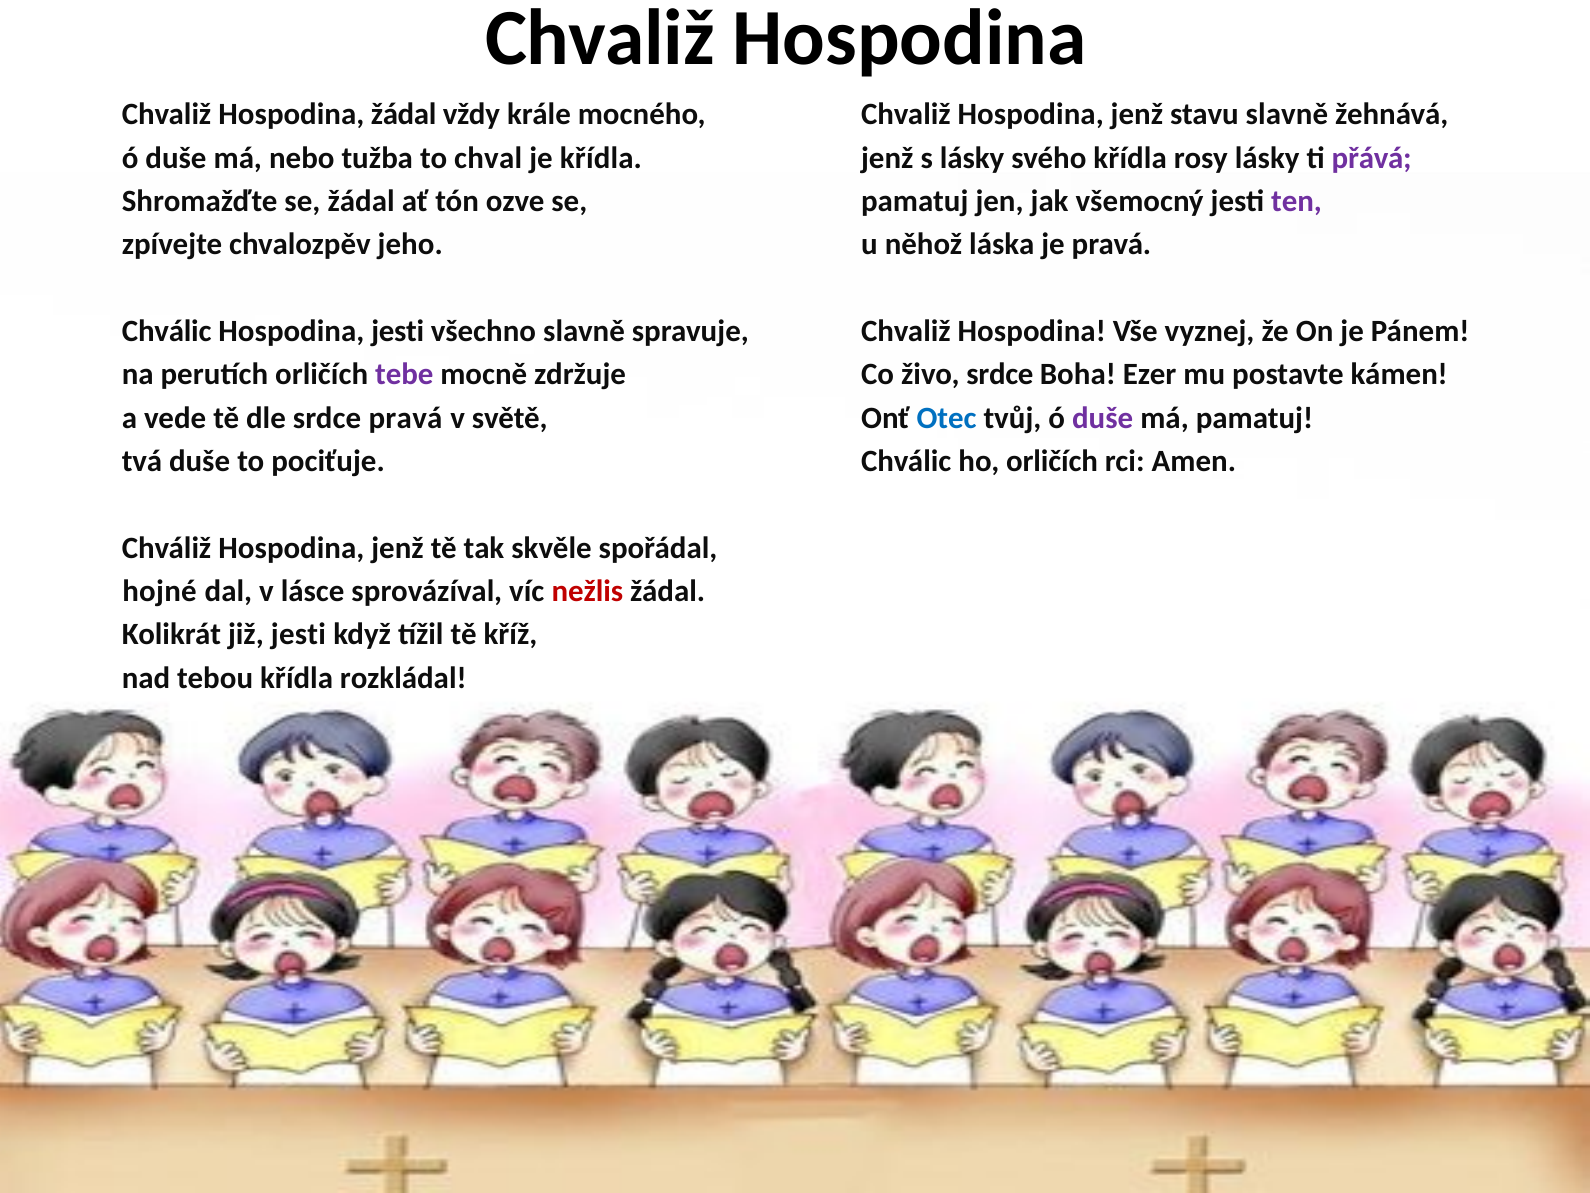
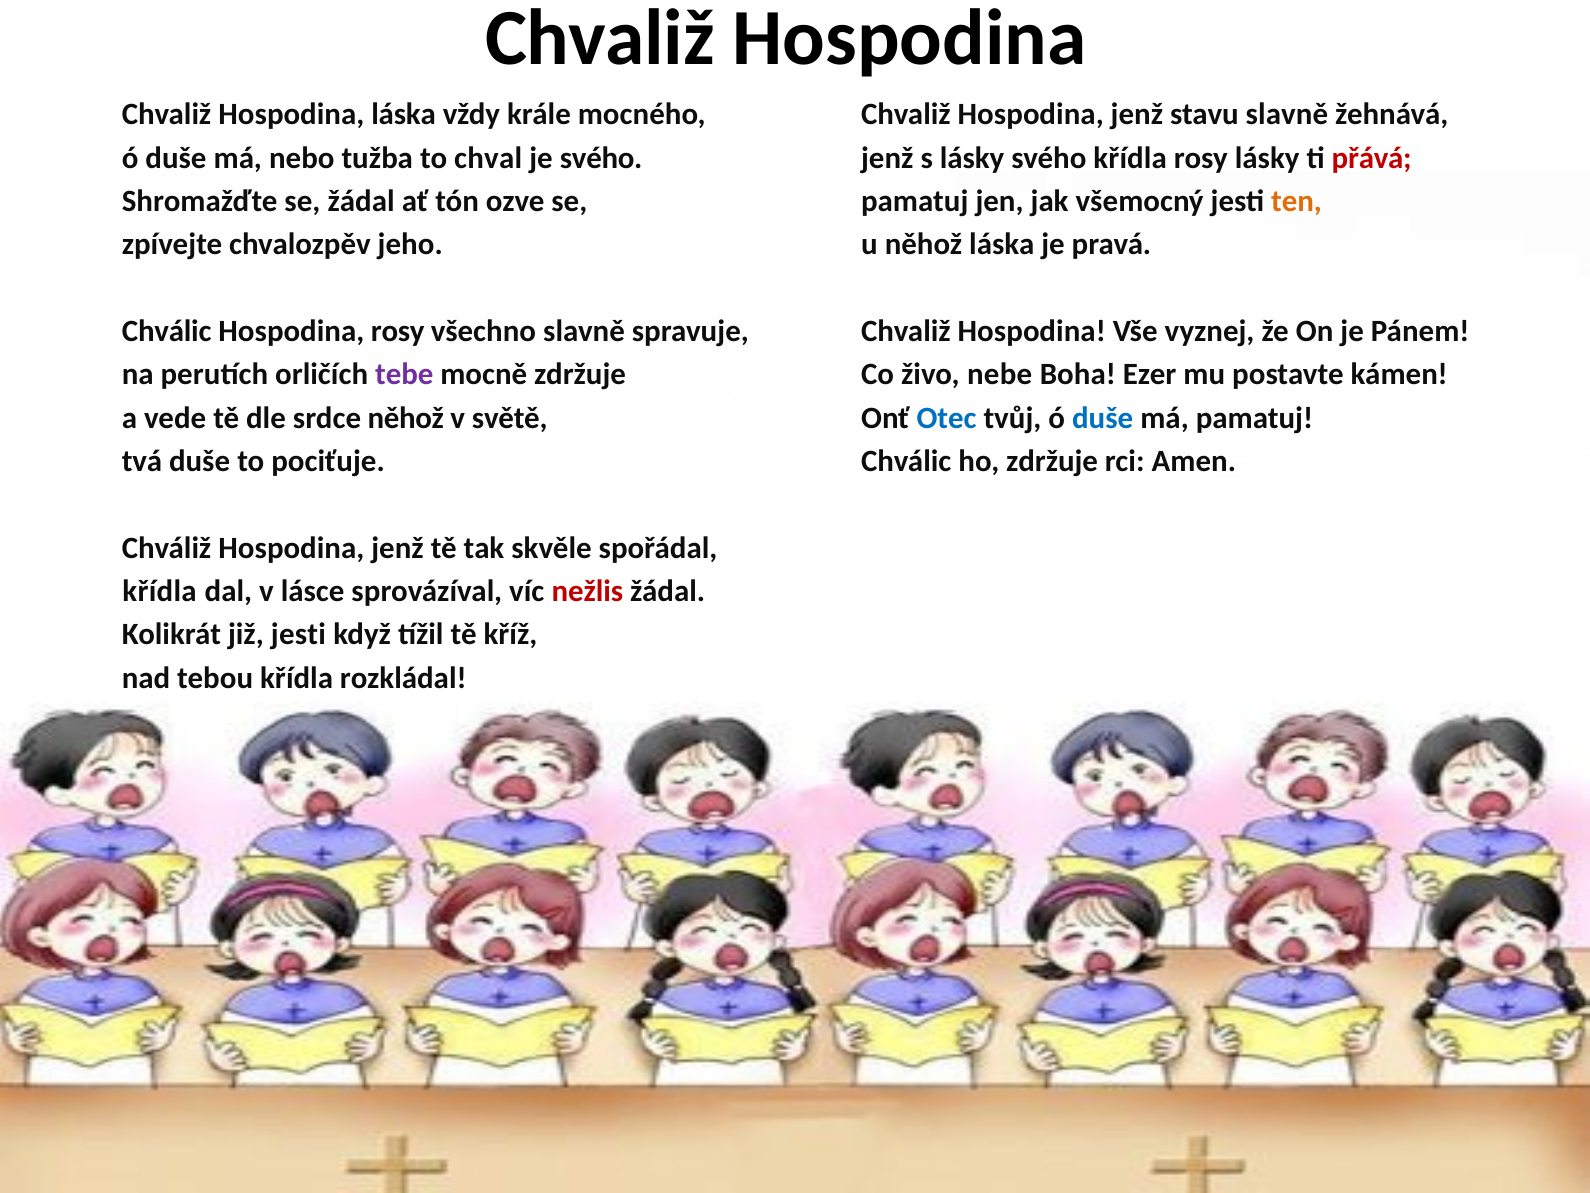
Hospodina žádal: žádal -> láska (404, 114)
je křídla: křídla -> svého (601, 158)
přává colour: purple -> red (1372, 158)
ten colour: purple -> orange (1297, 201)
Hospodina jesti: jesti -> rosy (398, 331)
živo srdce: srdce -> nebe (1000, 374)
srdce pravá: pravá -> něhož (406, 418)
duše colour: purple -> blue (1103, 418)
ho orličích: orličích -> zdržuje (1052, 461)
hojné: hojné -> křídla (160, 591)
